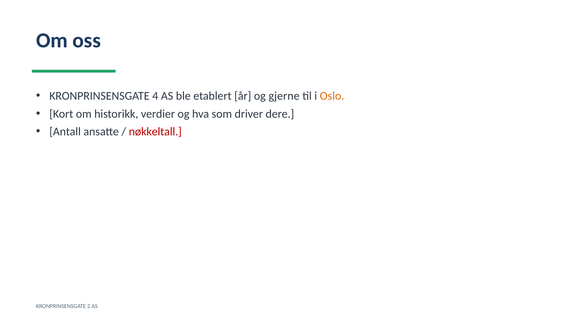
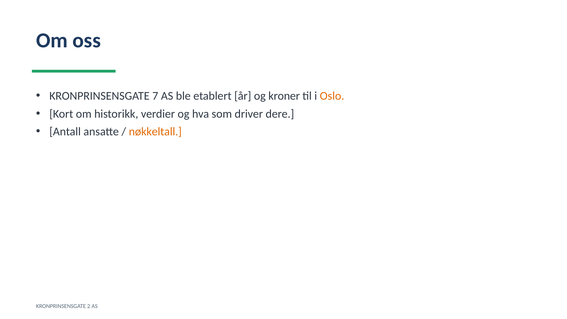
4: 4 -> 7 (155, 96)
gjerne: gjerne -> kroner (284, 96)
nøkkeltall colour: red -> orange (155, 131)
